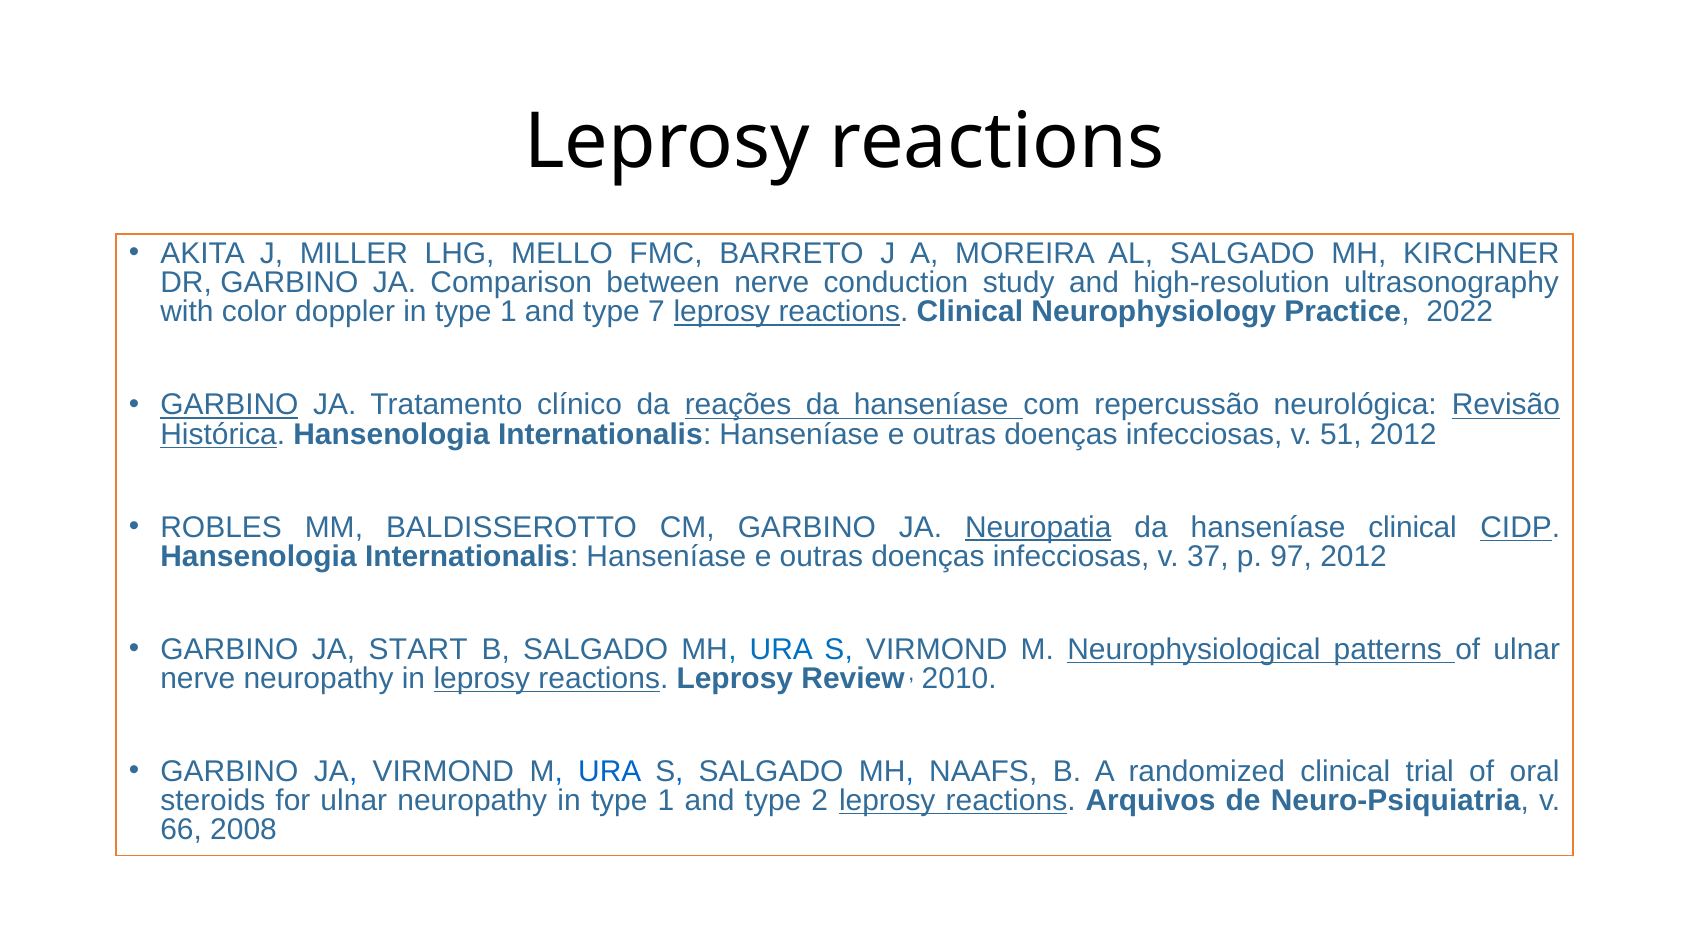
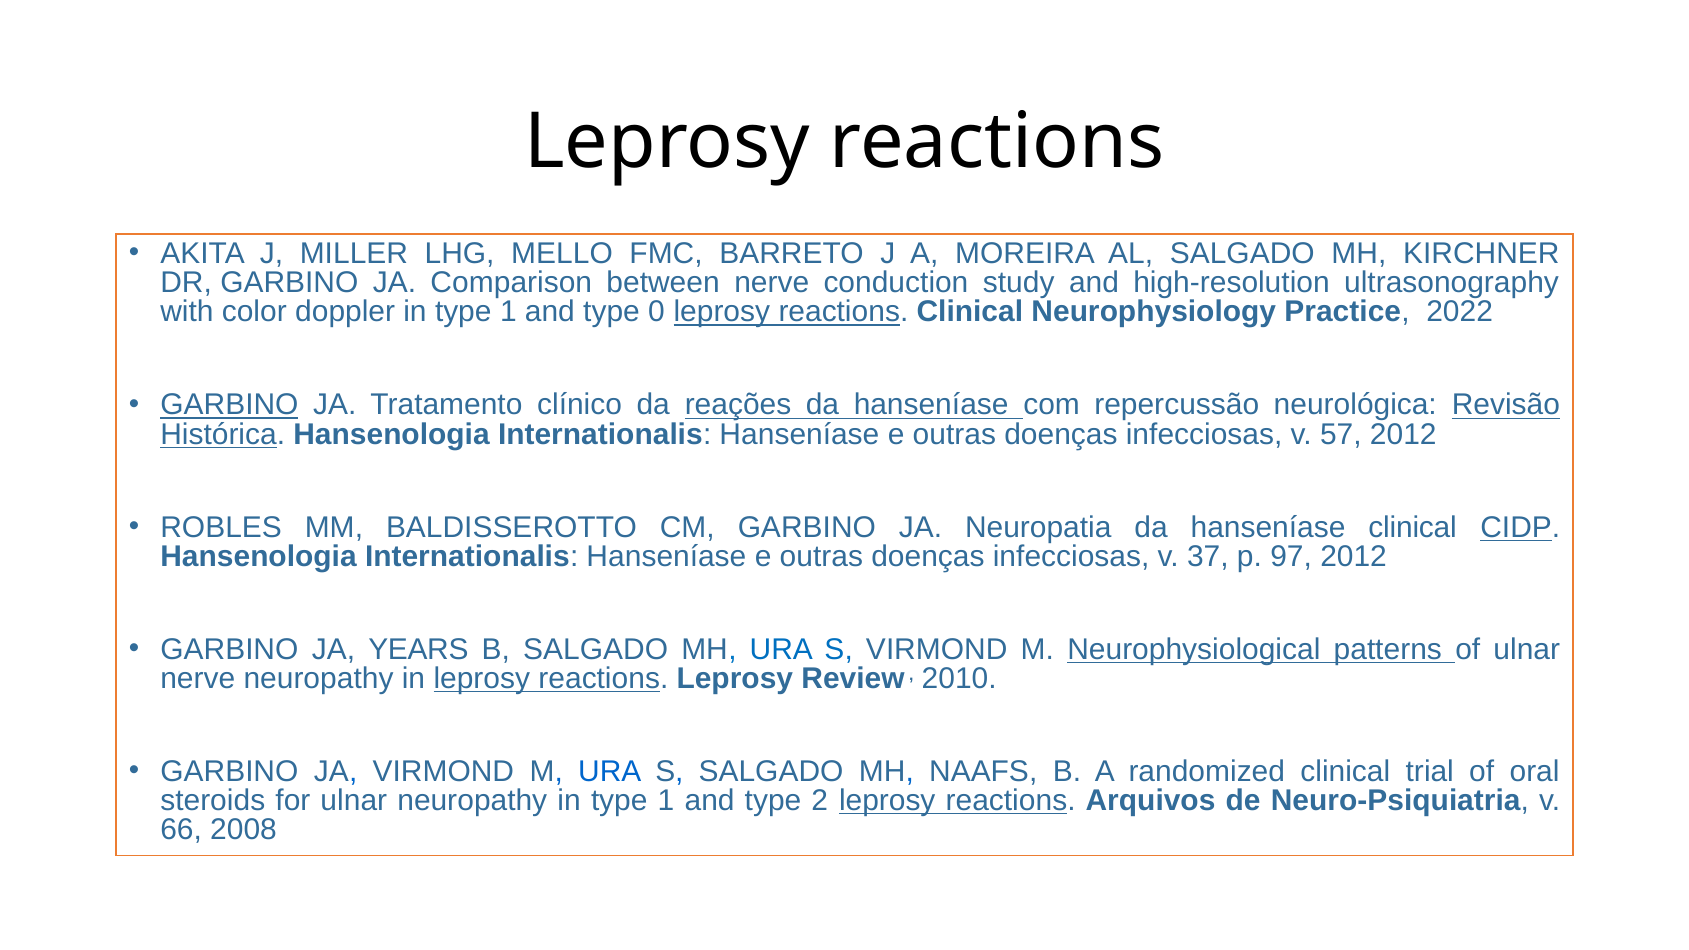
7: 7 -> 0 (656, 312)
51: 51 -> 57 (1341, 434)
Neuropatia underline: present -> none (1038, 527)
START: START -> YEARS (418, 649)
